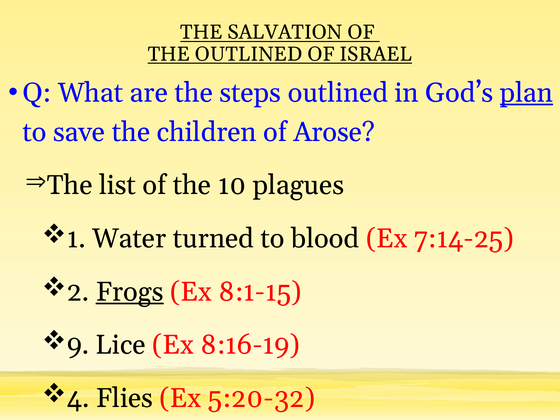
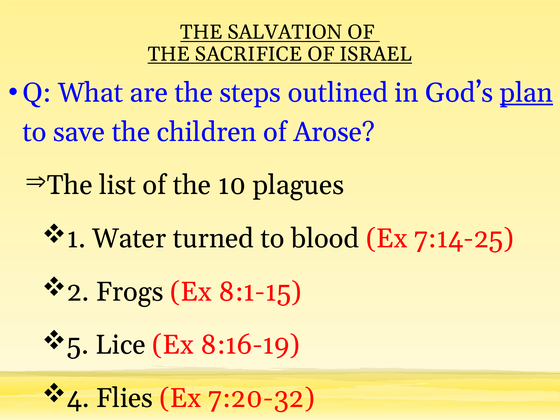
THE OUTLINED: OUTLINED -> SACRIFICE (249, 54)
Frogs underline: present -> none (130, 292)
9: 9 -> 5 (78, 345)
5:20-32: 5:20-32 -> 7:20-32 (261, 398)
